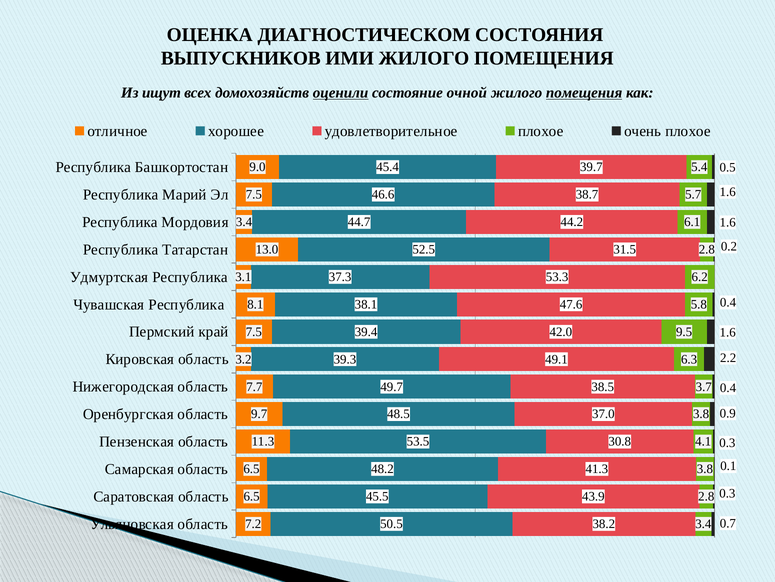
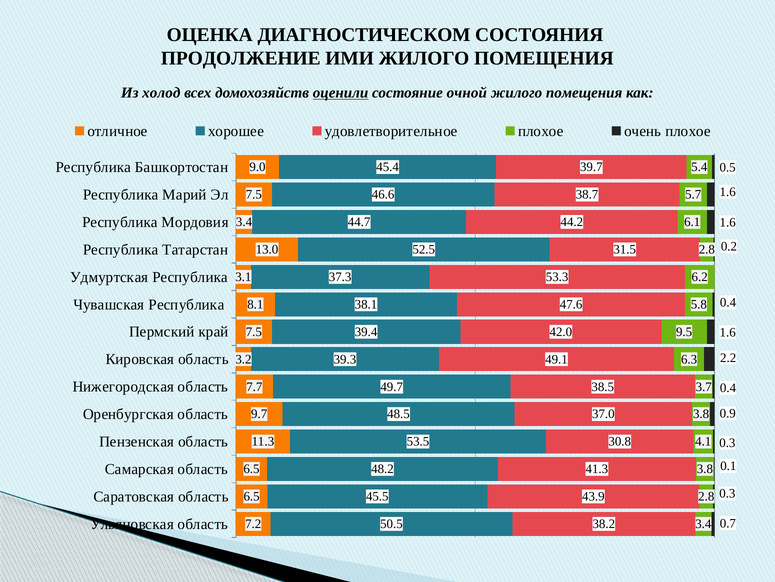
ВЫПУСКНИКОВ: ВЫПУСКНИКОВ -> ПРОДОЛЖЕНИЕ (241, 58)
ищут: ищут -> холод (161, 93)
помещения underline: present -> none (584, 93)
